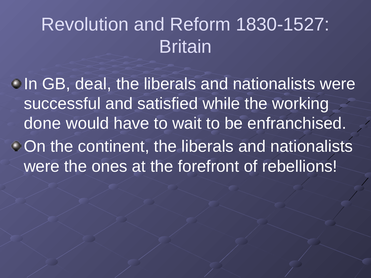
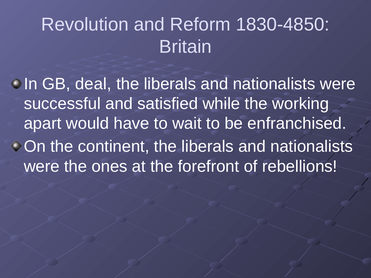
1830-1527: 1830-1527 -> 1830-4850 (283, 24)
done: done -> apart (43, 124)
